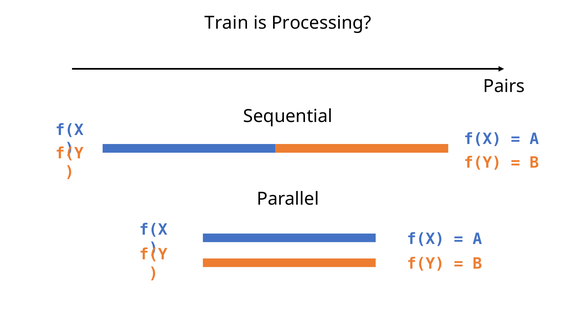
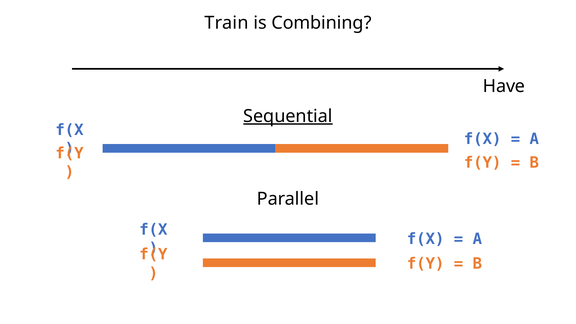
Processing: Processing -> Combining (321, 23)
Pairs: Pairs -> Have (504, 86)
Sequential underline: none -> present (288, 116)
